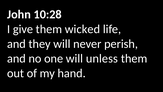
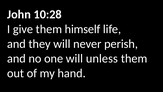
wicked: wicked -> himself (83, 29)
